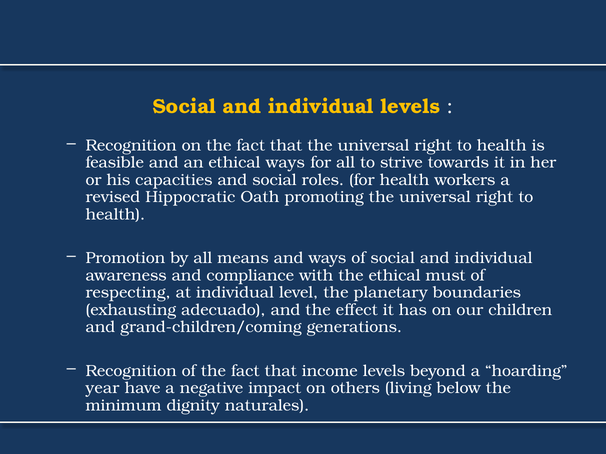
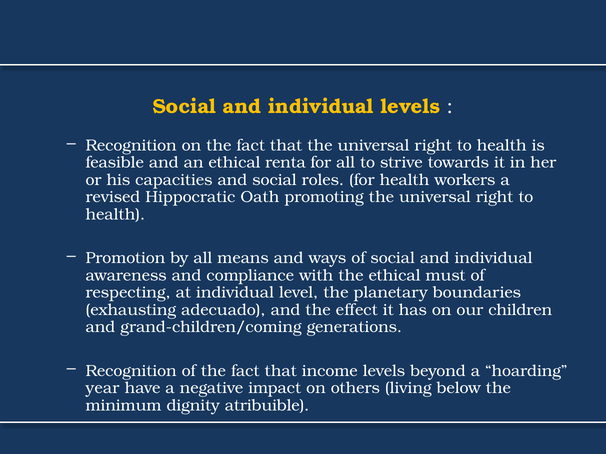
ethical ways: ways -> renta (286, 163)
naturales: naturales -> atribuible (267, 406)
